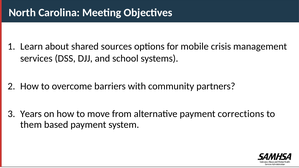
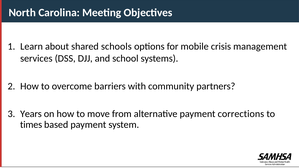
sources: sources -> schools (116, 46)
them: them -> times (31, 125)
